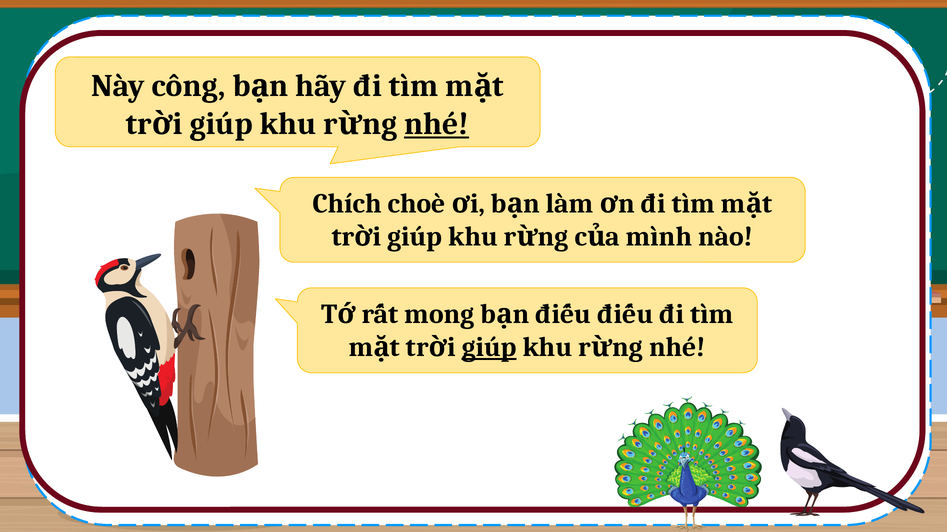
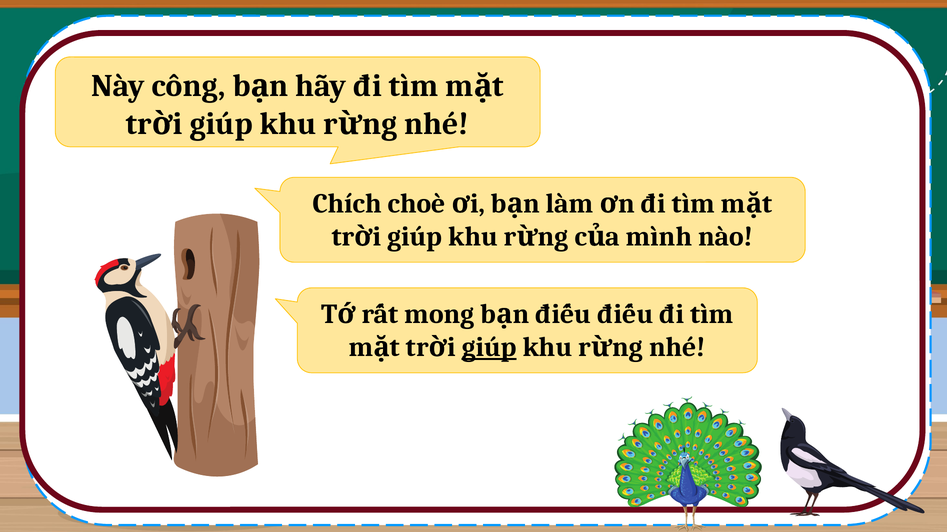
nhé underline: present -> none (437, 124)
